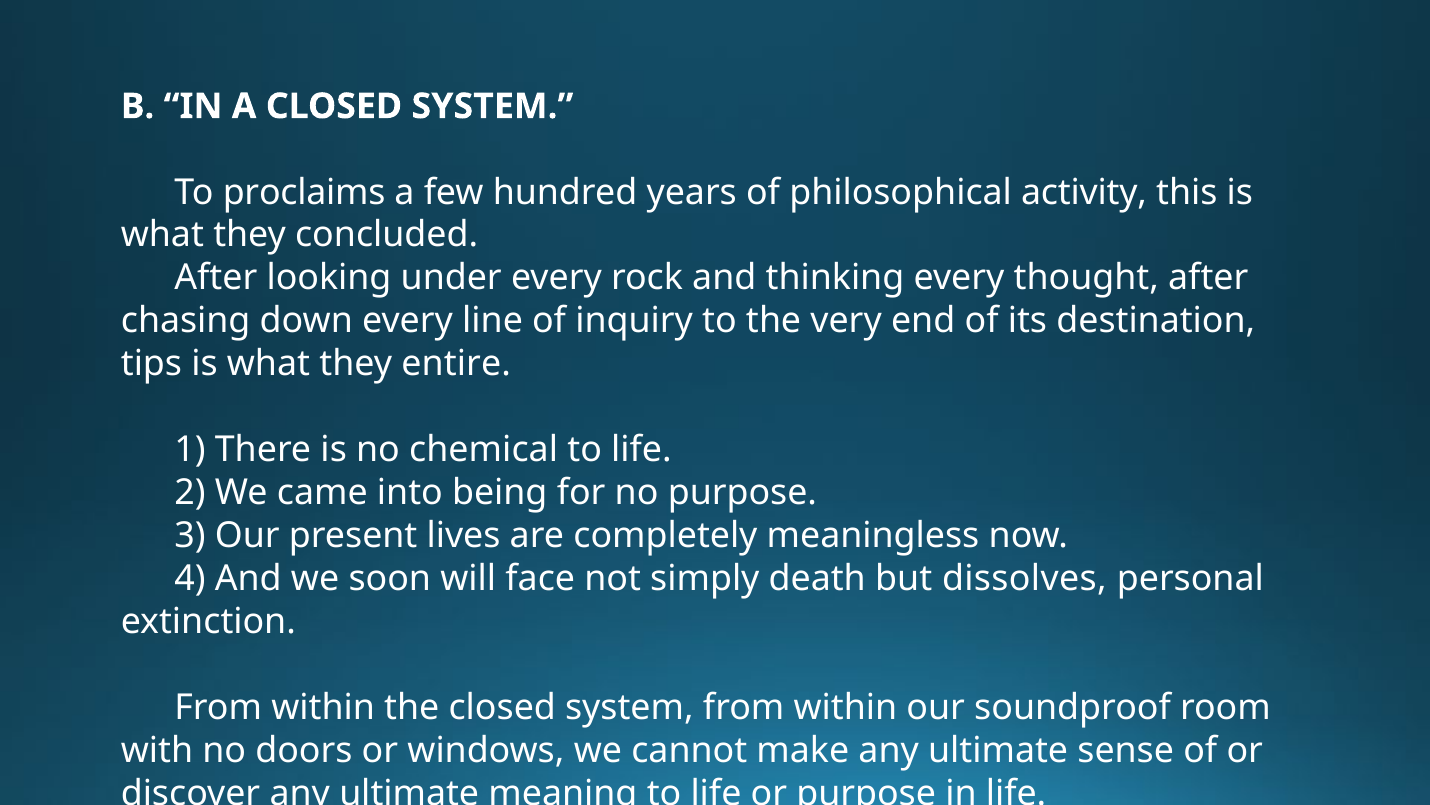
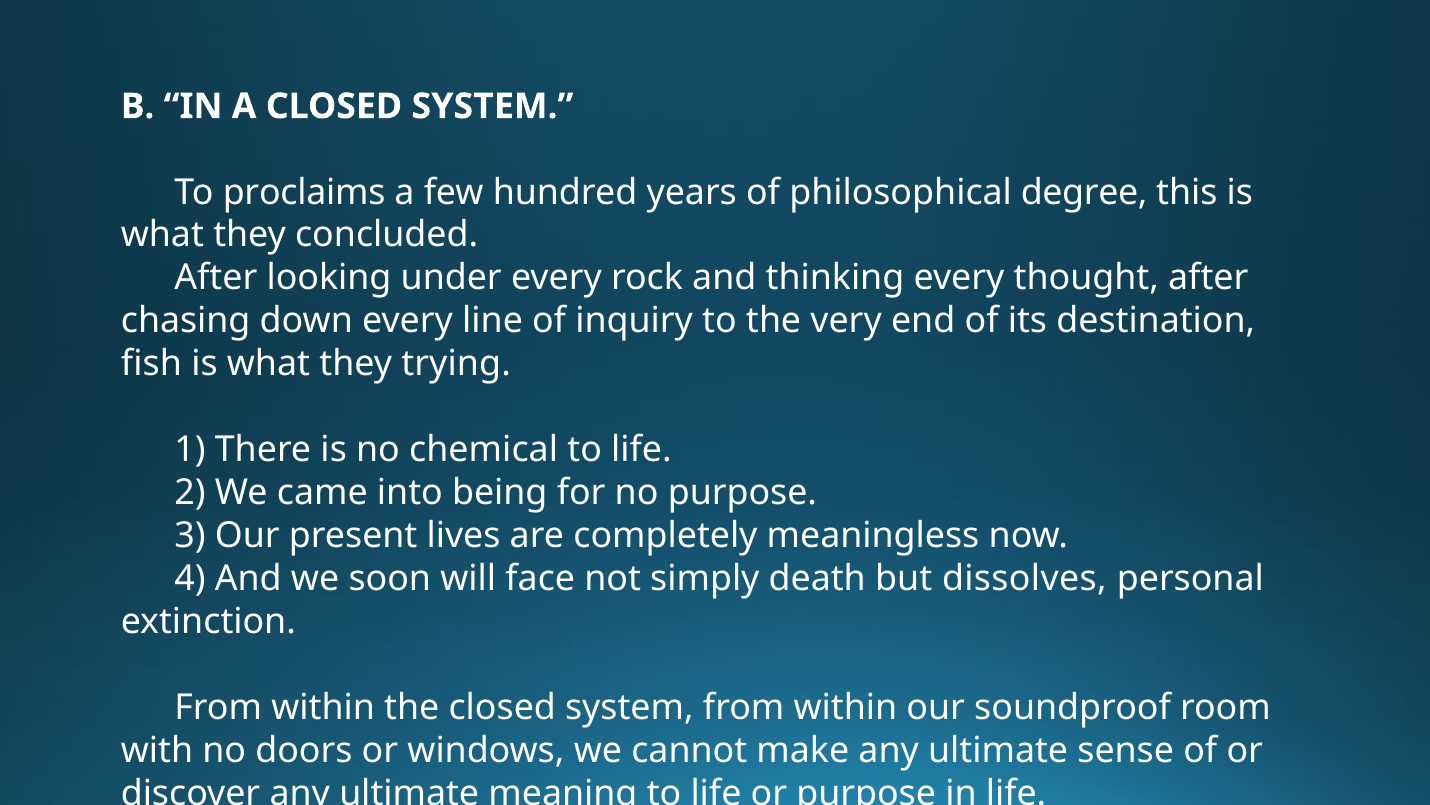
activity: activity -> degree (1084, 192)
tips: tips -> fish (151, 364)
entire: entire -> trying (456, 364)
